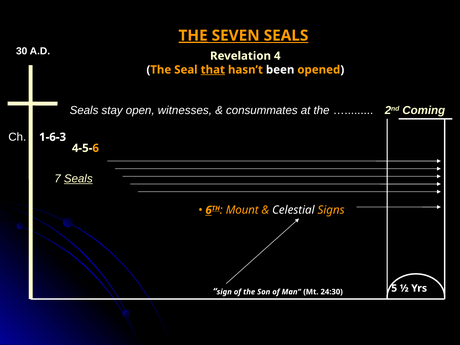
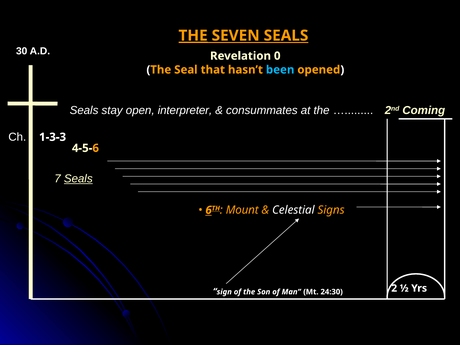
4: 4 -> 0 (277, 56)
that underline: present -> none (213, 70)
been colour: white -> light blue (280, 70)
witnesses: witnesses -> interpreter (185, 110)
1-6-3: 1-6-3 -> 1-3-3 (53, 137)
5: 5 -> 2 (394, 288)
